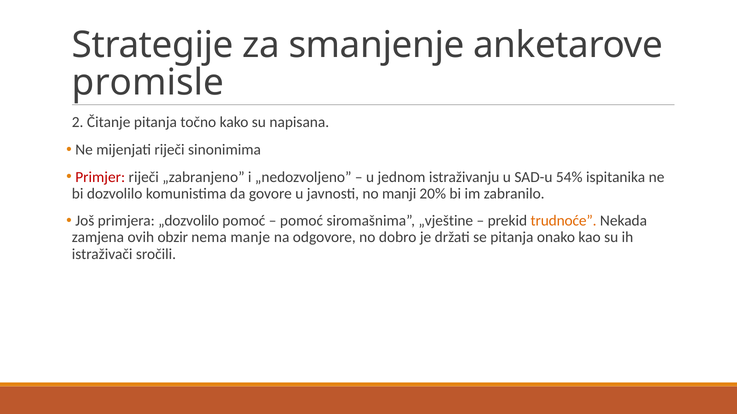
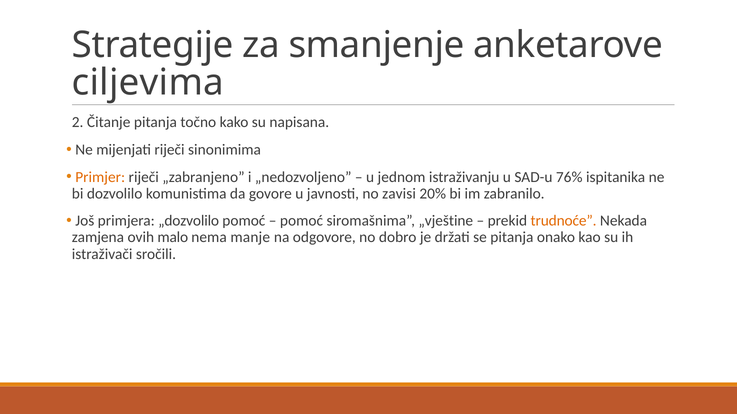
promisle: promisle -> ciljevima (148, 83)
Primjer colour: red -> orange (100, 177)
54%: 54% -> 76% (569, 177)
manji: manji -> zavisi (399, 194)
obzir: obzir -> malo (173, 238)
